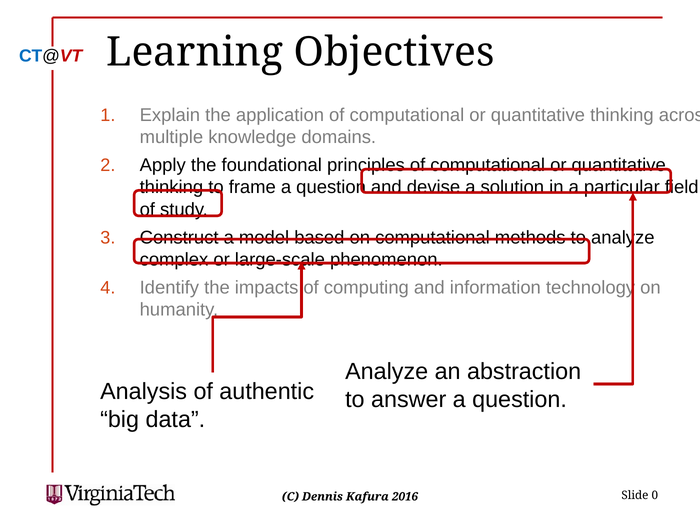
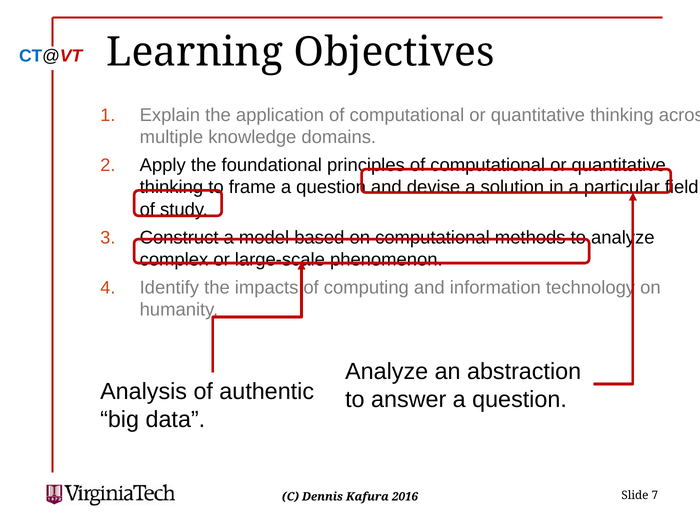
0: 0 -> 7 (655, 495)
